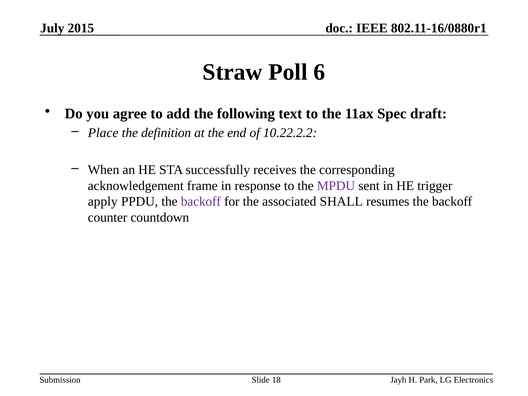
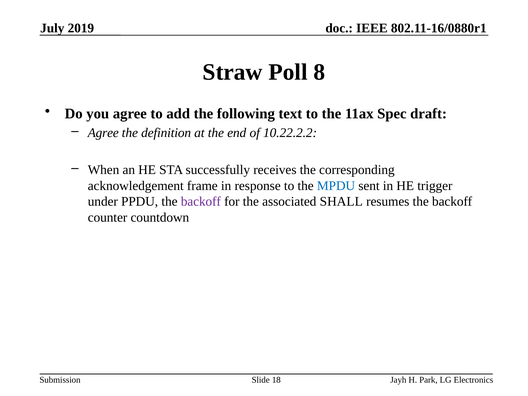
2015: 2015 -> 2019 (81, 28)
6: 6 -> 8 (319, 72)
Place: Place -> Agree (103, 133)
MPDU colour: purple -> blue (336, 186)
apply: apply -> under (103, 202)
